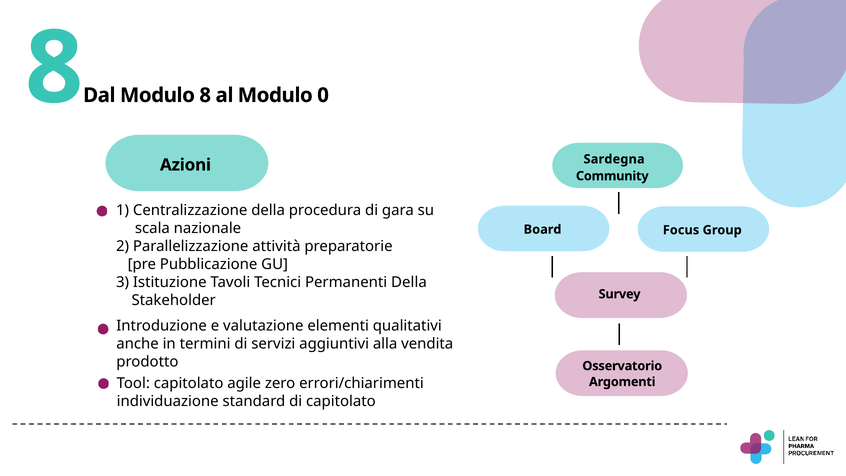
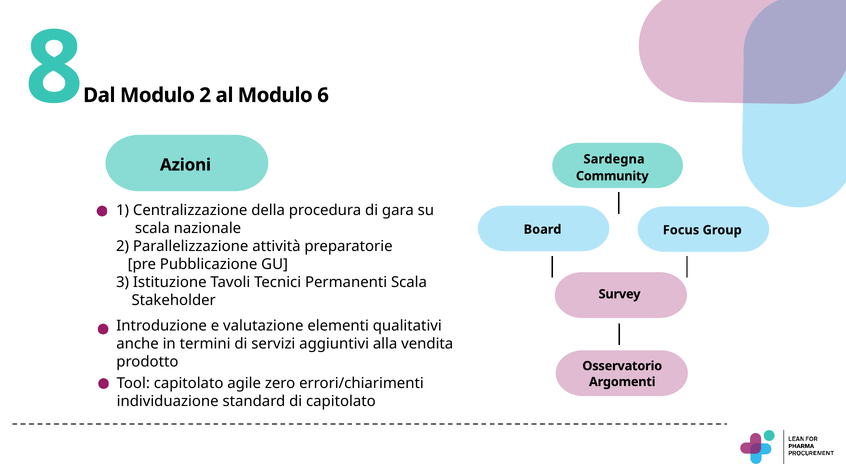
Modulo 8: 8 -> 2 (205, 95)
0: 0 -> 6 (323, 95)
Permanenti Della: Della -> Scala (409, 282)
